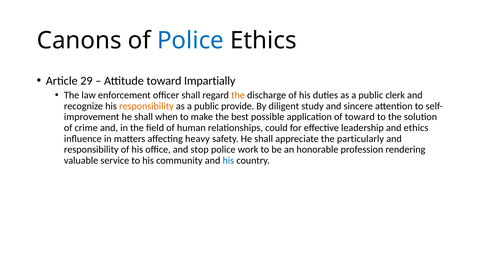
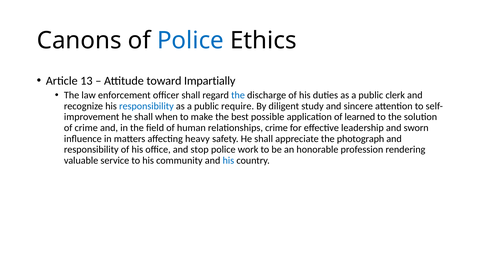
29: 29 -> 13 (86, 81)
the colour: orange -> blue (238, 95)
responsibility colour: orange -> blue (146, 106)
provide: provide -> require (238, 106)
of toward: toward -> learned (360, 117)
relationships could: could -> crime (276, 128)
and ethics: ethics -> sworn (416, 128)
particularly: particularly -> photograph (361, 139)
